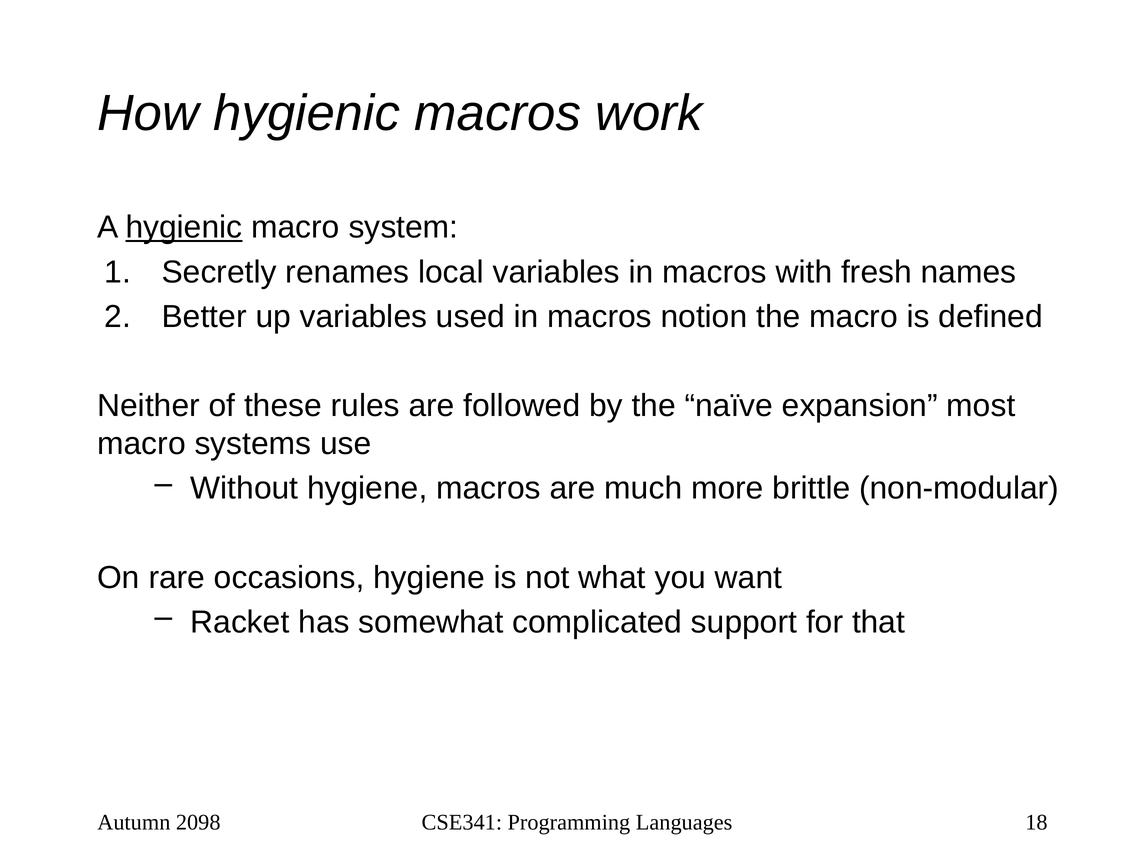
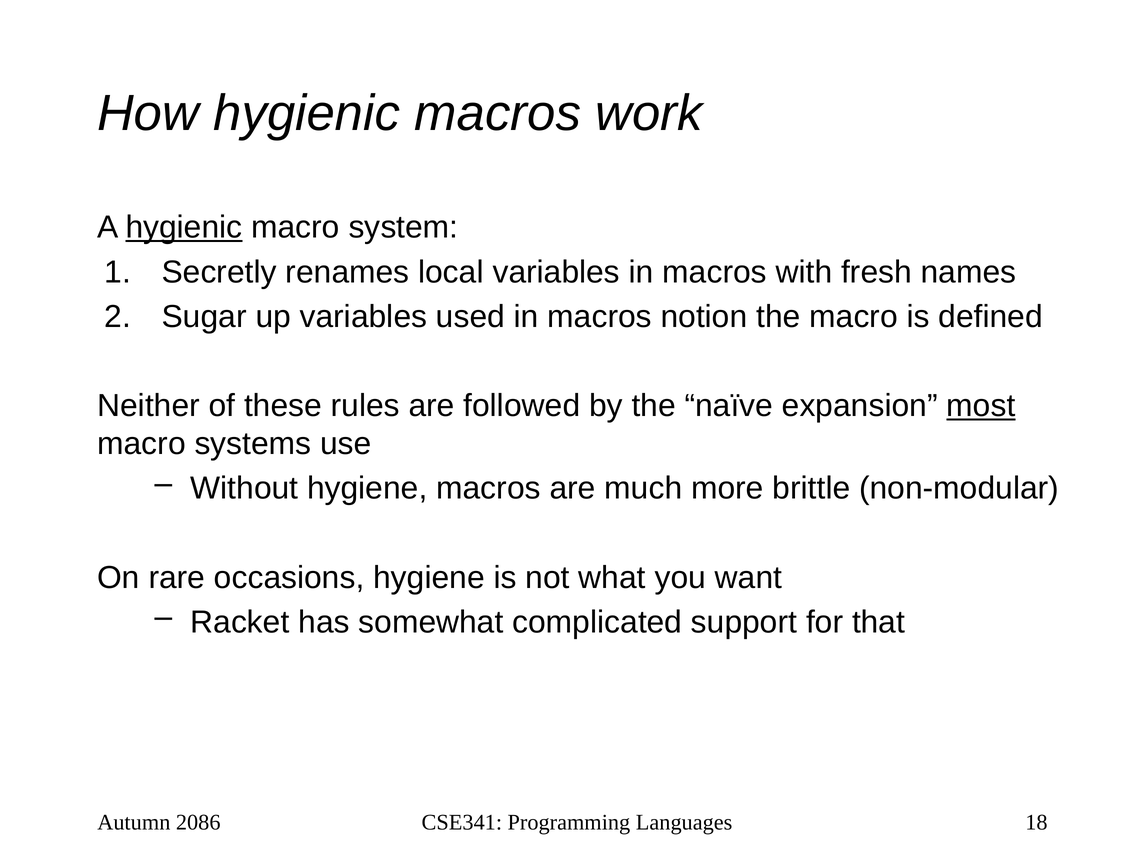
Better: Better -> Sugar (204, 316)
most underline: none -> present (981, 406)
2098: 2098 -> 2086 (198, 822)
